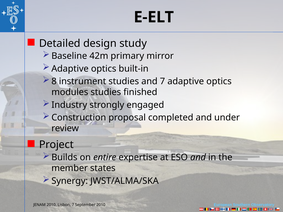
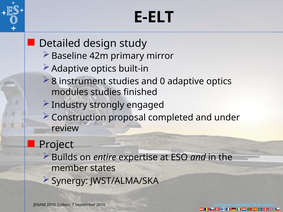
and 7: 7 -> 0 (162, 81)
